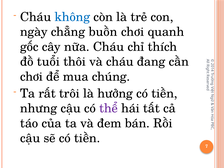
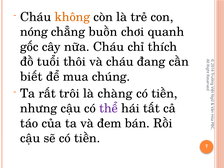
không colour: blue -> orange (72, 17)
ngày: ngày -> nóng (34, 32)
chơi: chơi -> biết (31, 77)
hưởng: hưởng -> chàng (115, 93)
